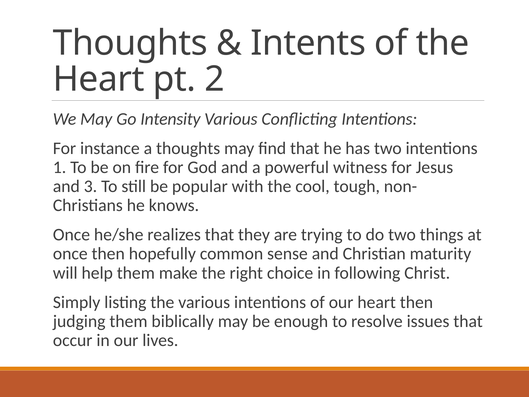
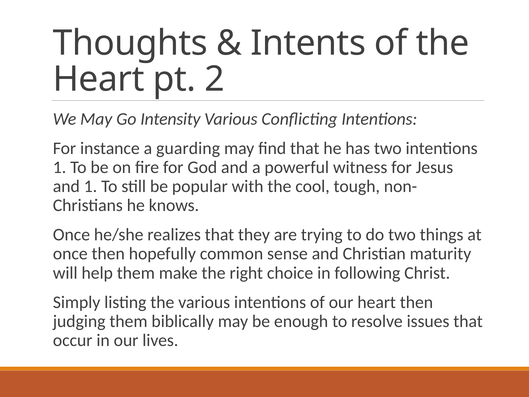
a thoughts: thoughts -> guarding (188, 148)
and 3: 3 -> 1 (90, 186)
